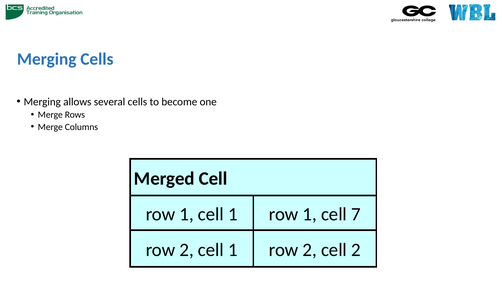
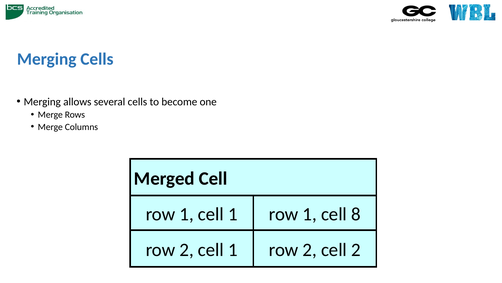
7: 7 -> 8 (356, 214)
